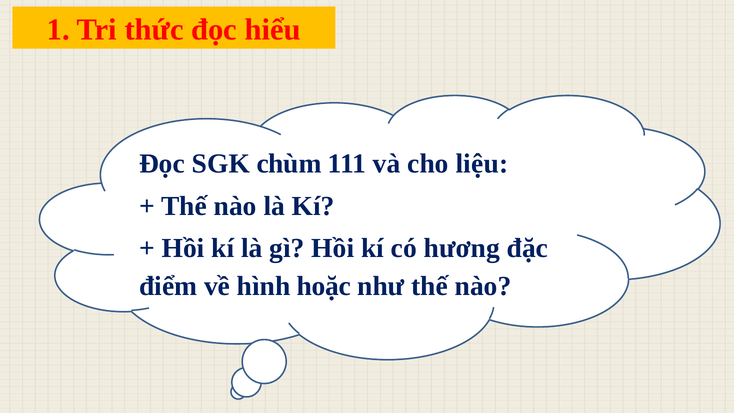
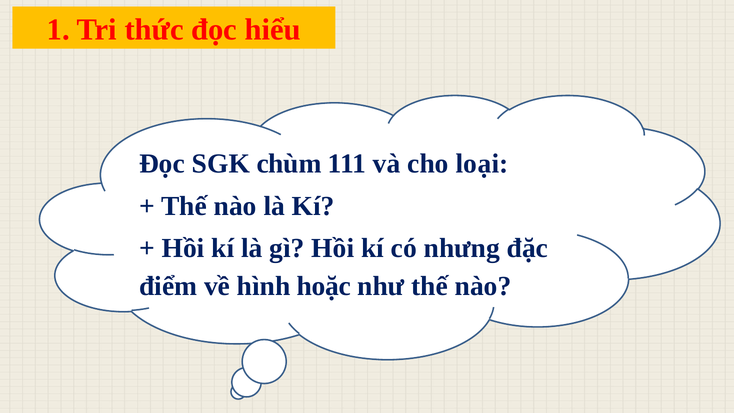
liệu: liệu -> loại (482, 164)
hương: hương -> nhưng (462, 248)
